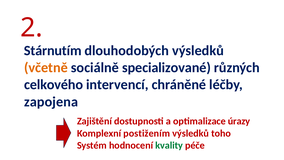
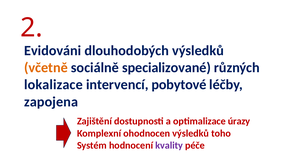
Stárnutím: Stárnutím -> Evidováni (53, 50)
celkového: celkového -> lokalizace (53, 85)
chráněné: chráněné -> pobytové (179, 85)
postižením: postižením -> ohodnocen (147, 133)
kvality colour: green -> purple (169, 145)
